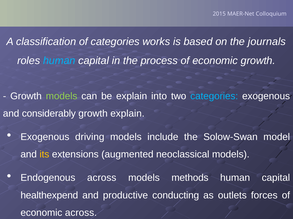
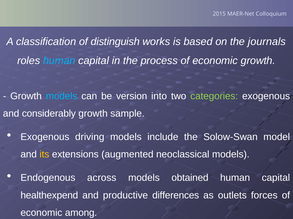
of categories: categories -> distinguish (115, 42)
models colour: light green -> light blue (62, 96)
be explain: explain -> version (132, 96)
categories colour: light blue -> light green (214, 96)
growth explain: explain -> sample (127, 114)
methods: methods -> obtained (190, 178)
conducting: conducting -> differences (176, 196)
economic across: across -> among (81, 214)
